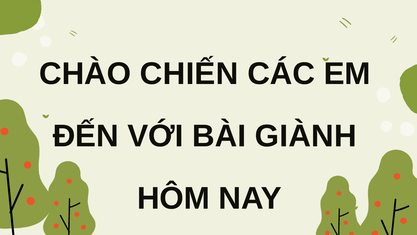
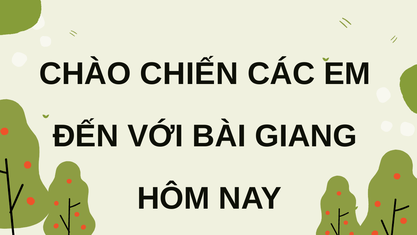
GIÀNH: GIÀNH -> GIANG (306, 136)
